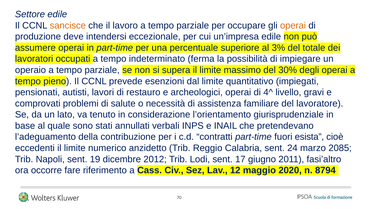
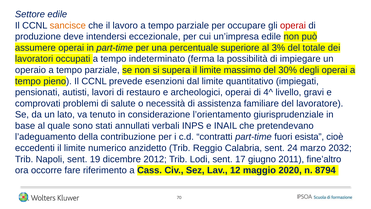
operai colour: orange -> red (293, 25)
2085: 2085 -> 2032 (340, 148)
fasi’altro: fasi’altro -> fine’altro (324, 159)
